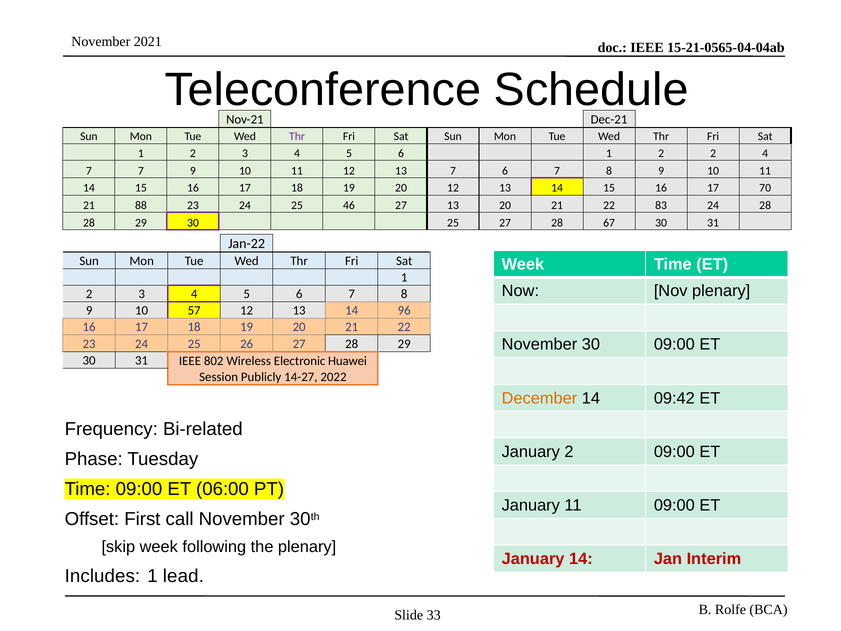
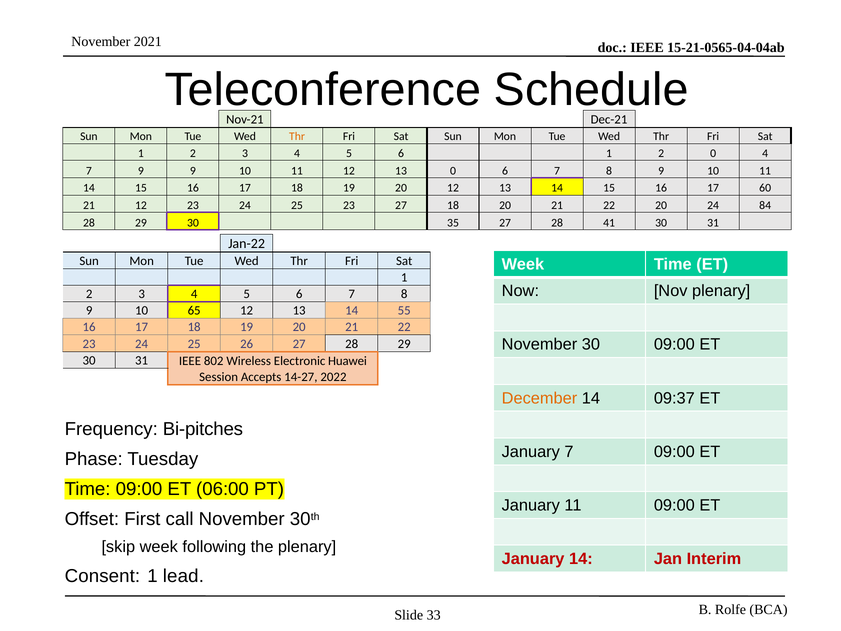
Thr colour: purple -> orange (297, 136)
2 2: 2 -> 0 (713, 153)
7 7: 7 -> 9 (141, 171)
13 7: 7 -> 0 (453, 171)
70: 70 -> 60 (765, 188)
21 88: 88 -> 12 (141, 205)
25 46: 46 -> 23 (349, 205)
27 13: 13 -> 18 (453, 205)
22 83: 83 -> 20 (661, 205)
24 28: 28 -> 84 (765, 205)
30 25: 25 -> 35 (453, 223)
67: 67 -> 41 (609, 223)
57: 57 -> 65 (194, 311)
96: 96 -> 55 (404, 311)
Publicly: Publicly -> Accepts (261, 377)
09:42: 09:42 -> 09:37 (674, 398)
Bi-related: Bi-related -> Bi-pitches (203, 429)
January 2: 2 -> 7 (569, 451)
Includes: Includes -> Consent (102, 576)
